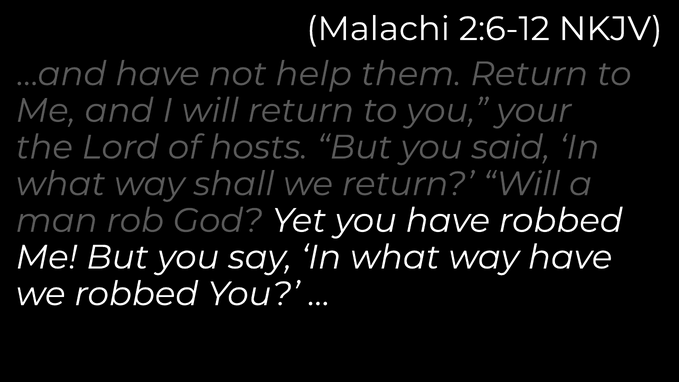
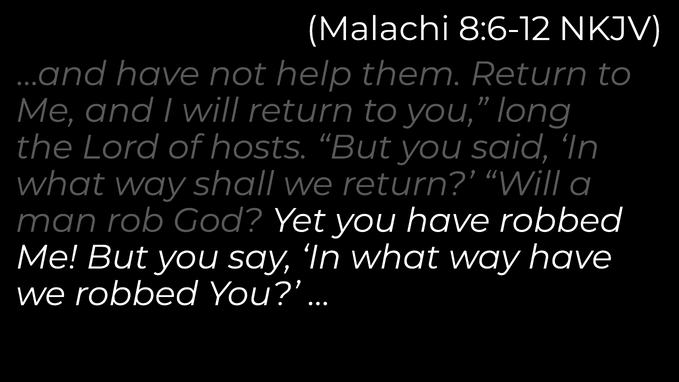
2:6-12: 2:6-12 -> 8:6-12 (504, 29)
your: your -> long (534, 111)
